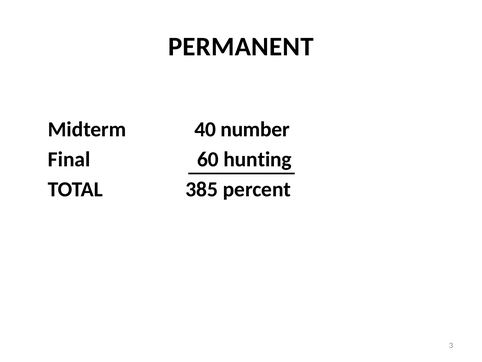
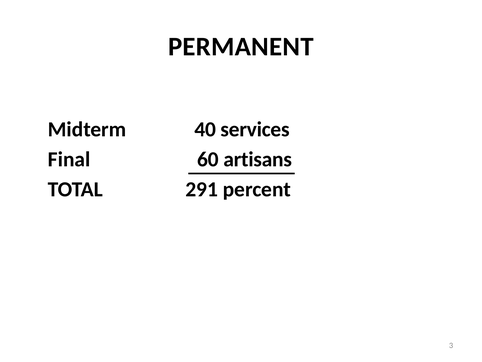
number: number -> services (255, 129)
hunting: hunting -> artisans (258, 159)
385: 385 -> 291 (202, 189)
